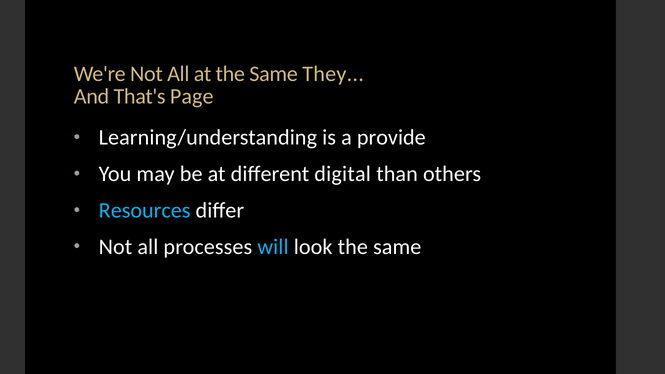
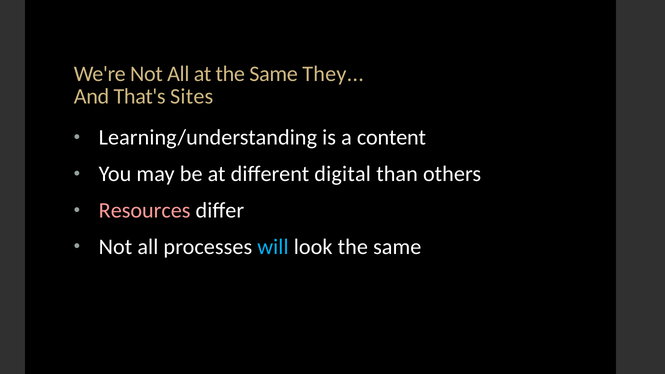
Page: Page -> Sites (192, 96)
provide: provide -> content (391, 138)
Resources colour: light blue -> pink (145, 210)
